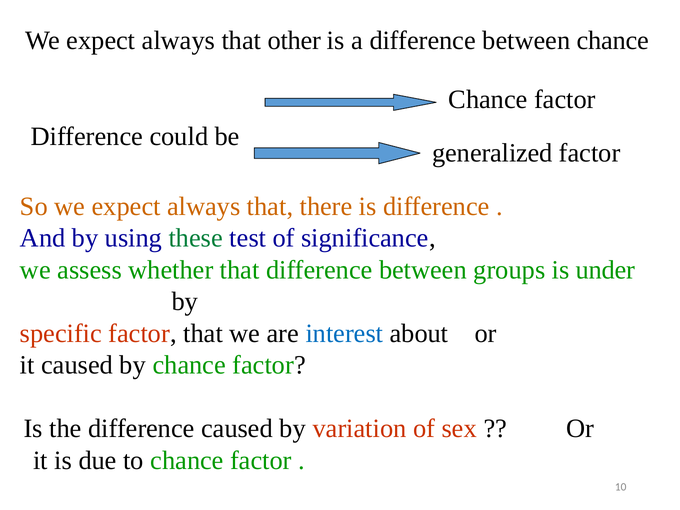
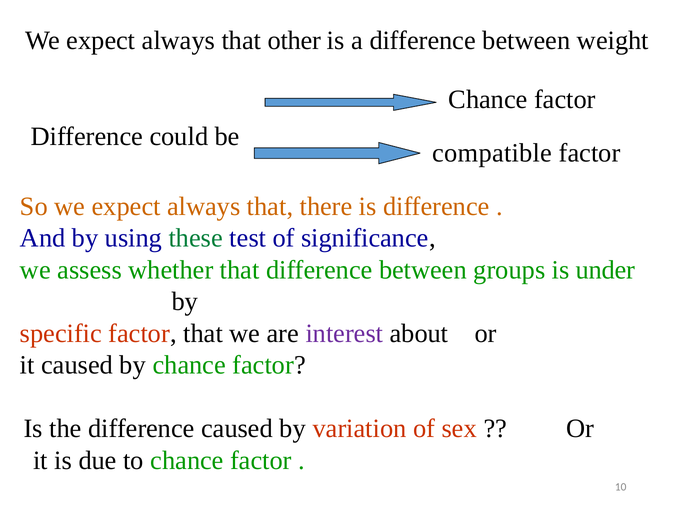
between chance: chance -> weight (613, 40)
generalized: generalized -> compatible (492, 153)
interest colour: blue -> purple (344, 333)
